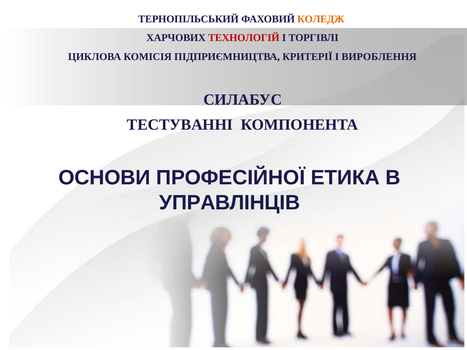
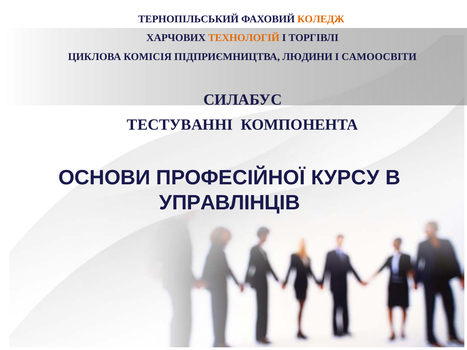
ТЕХНОЛОГІЙ colour: red -> orange (244, 38)
КРИТЕРІЇ: КРИТЕРІЇ -> ЛЮДИНИ (307, 57)
ВИРОБЛЕННЯ: ВИРОБЛЕННЯ -> САМООСВІТИ (379, 57)
ЕТИКА: ЕТИКА -> КУРСУ (345, 178)
